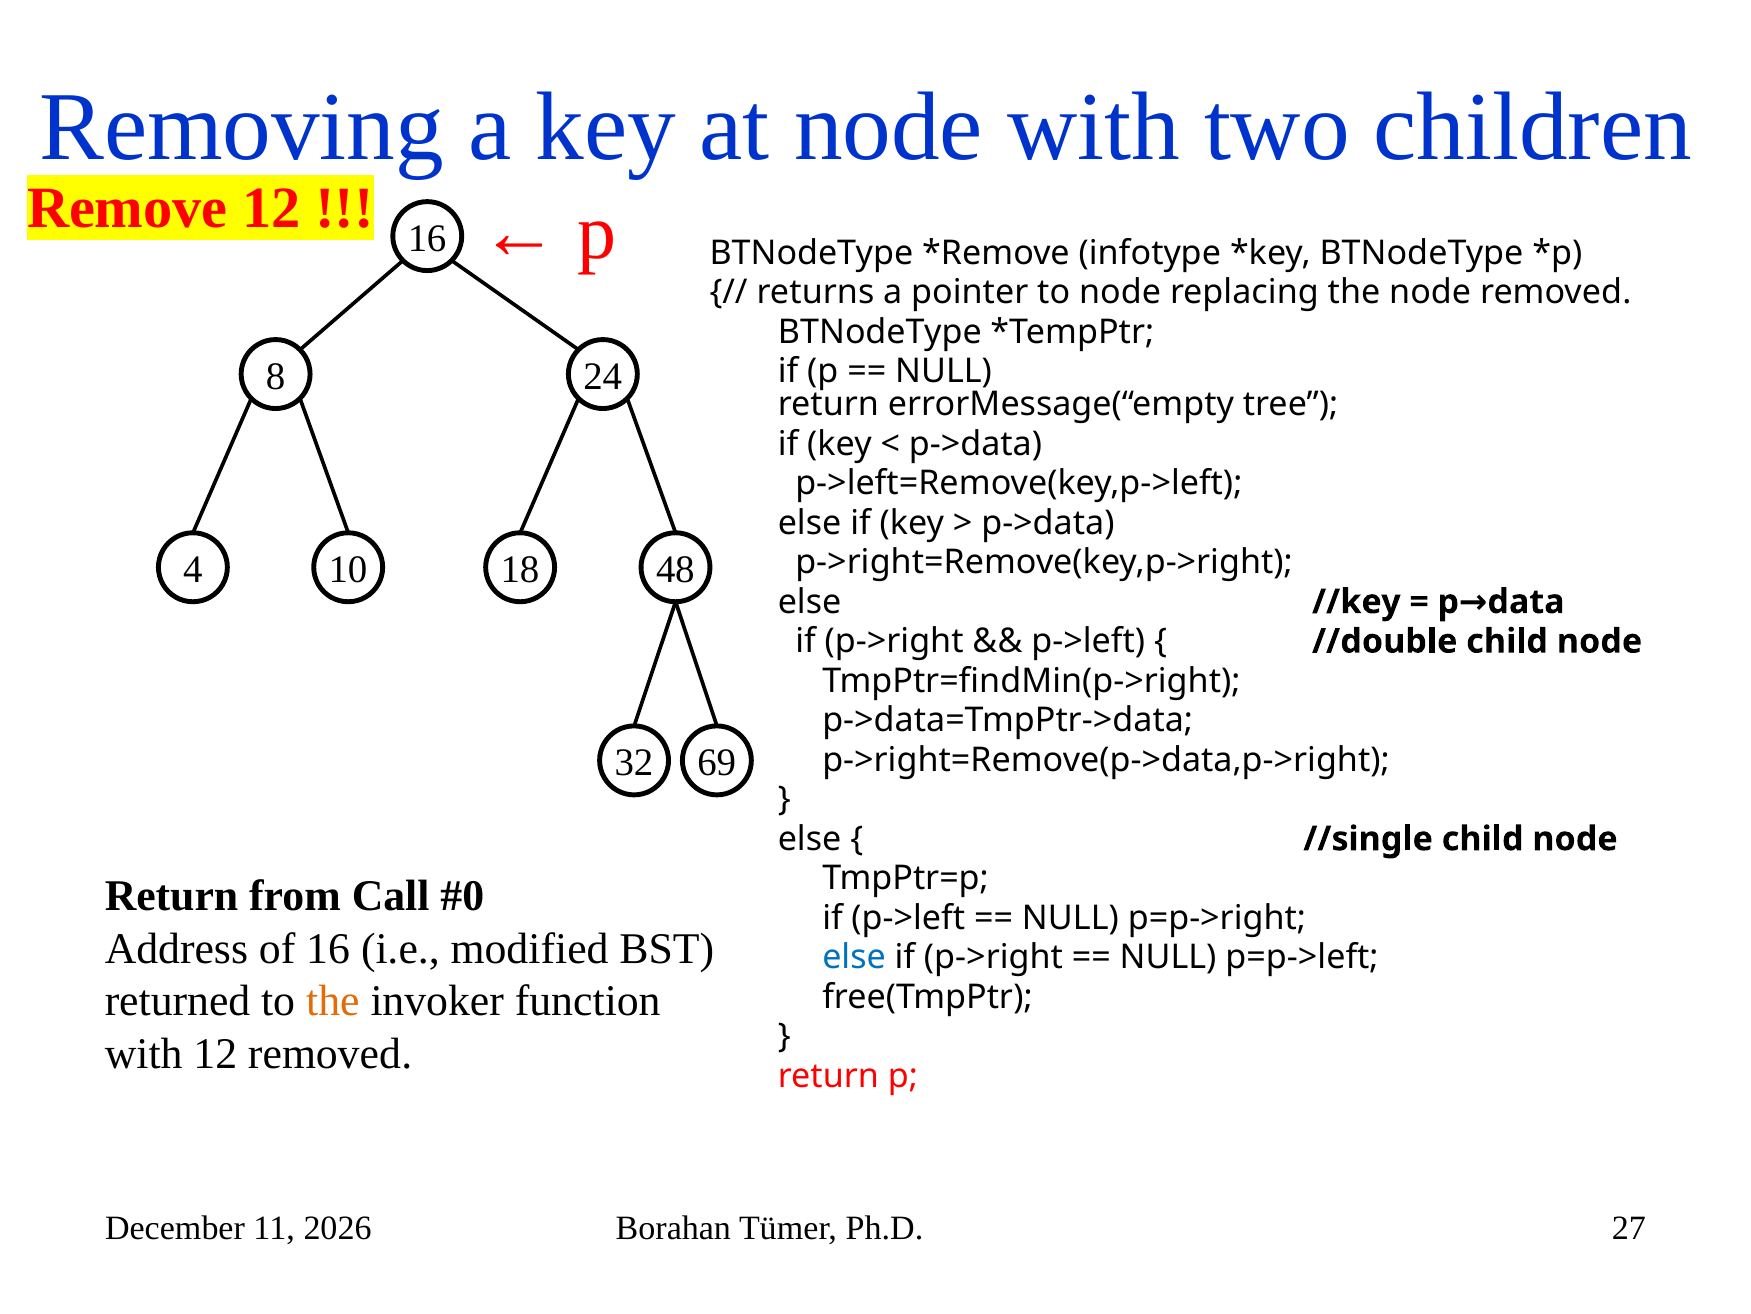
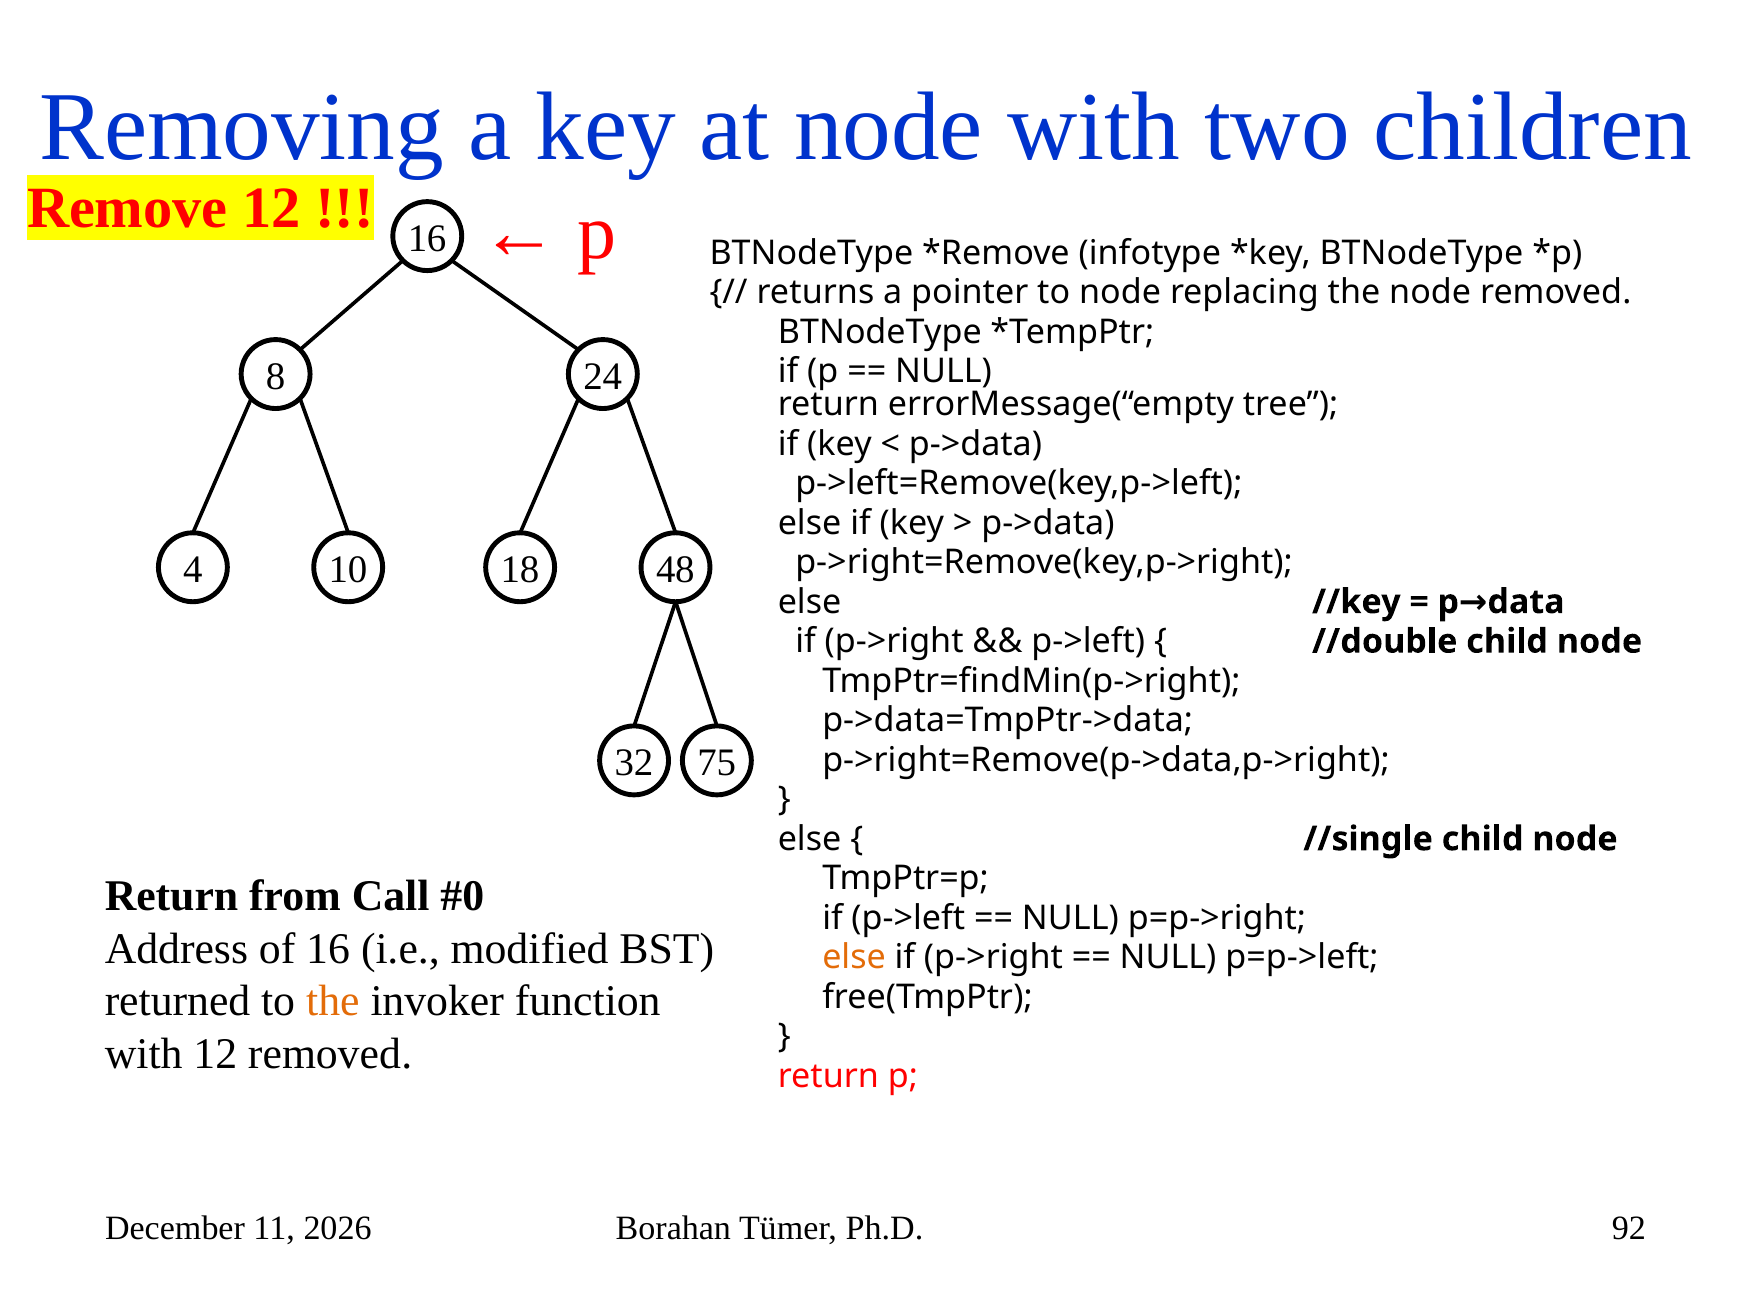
69: 69 -> 75 (717, 763)
else colour: blue -> orange (854, 957)
27: 27 -> 92 (1629, 1227)
